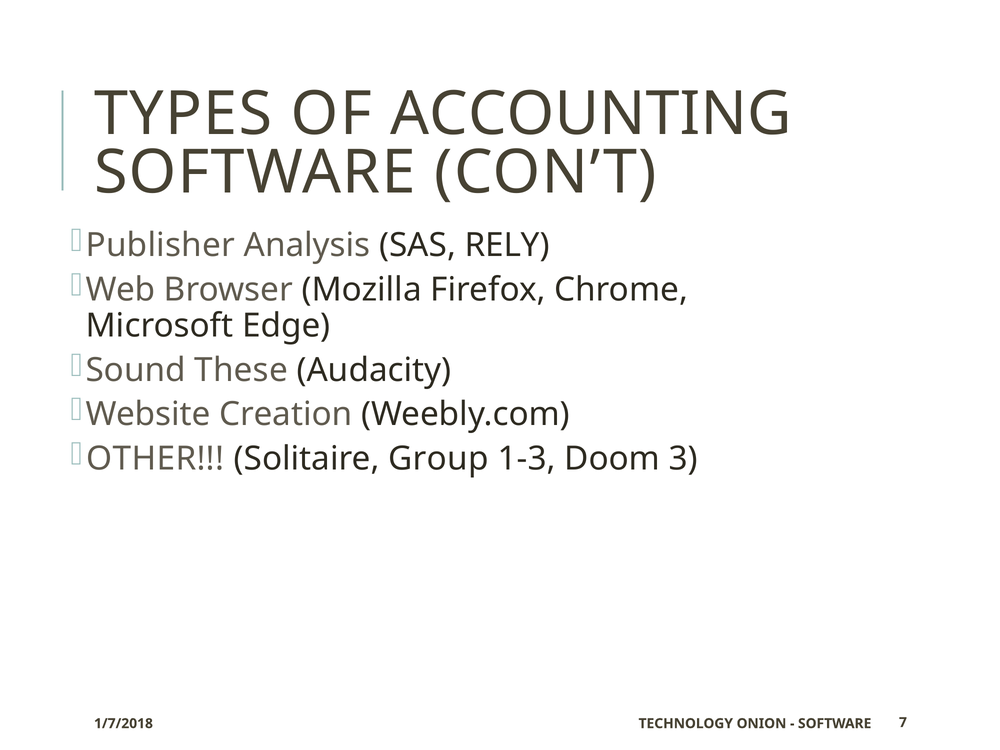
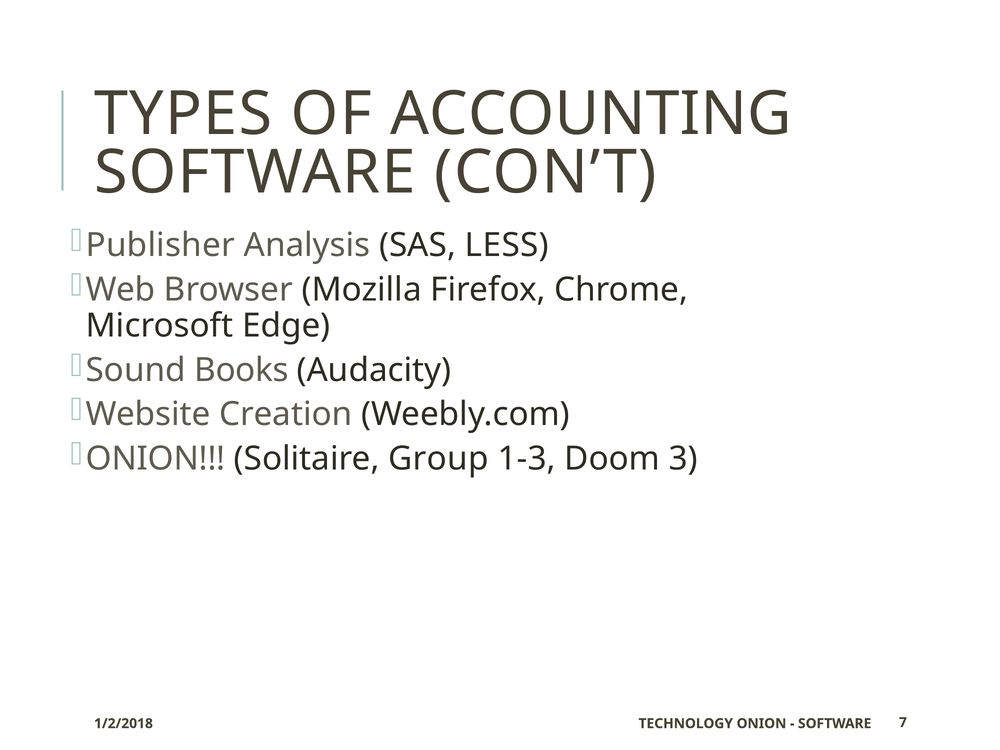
RELY: RELY -> LESS (507, 245)
These: These -> Books (241, 370)
OTHER: OTHER -> ONION (156, 459)
1/7/2018: 1/7/2018 -> 1/2/2018 (123, 724)
